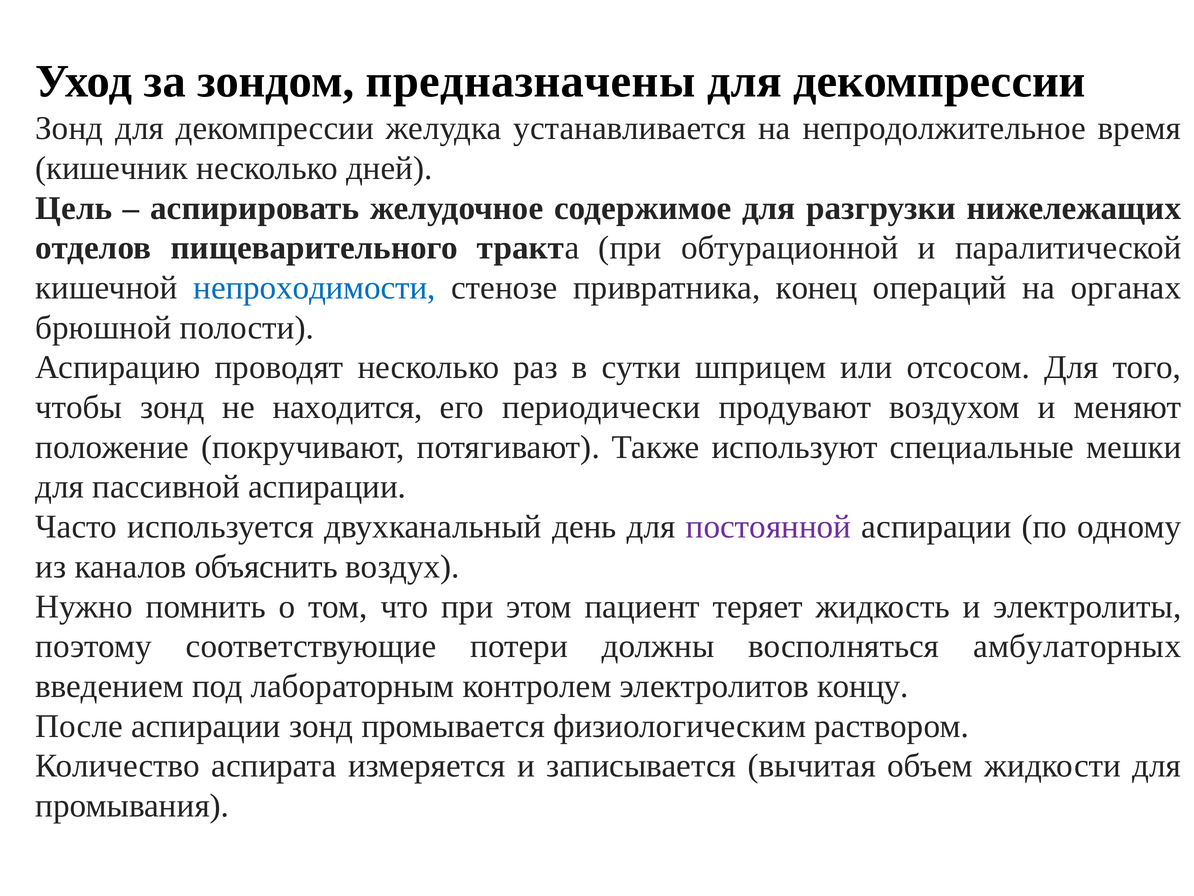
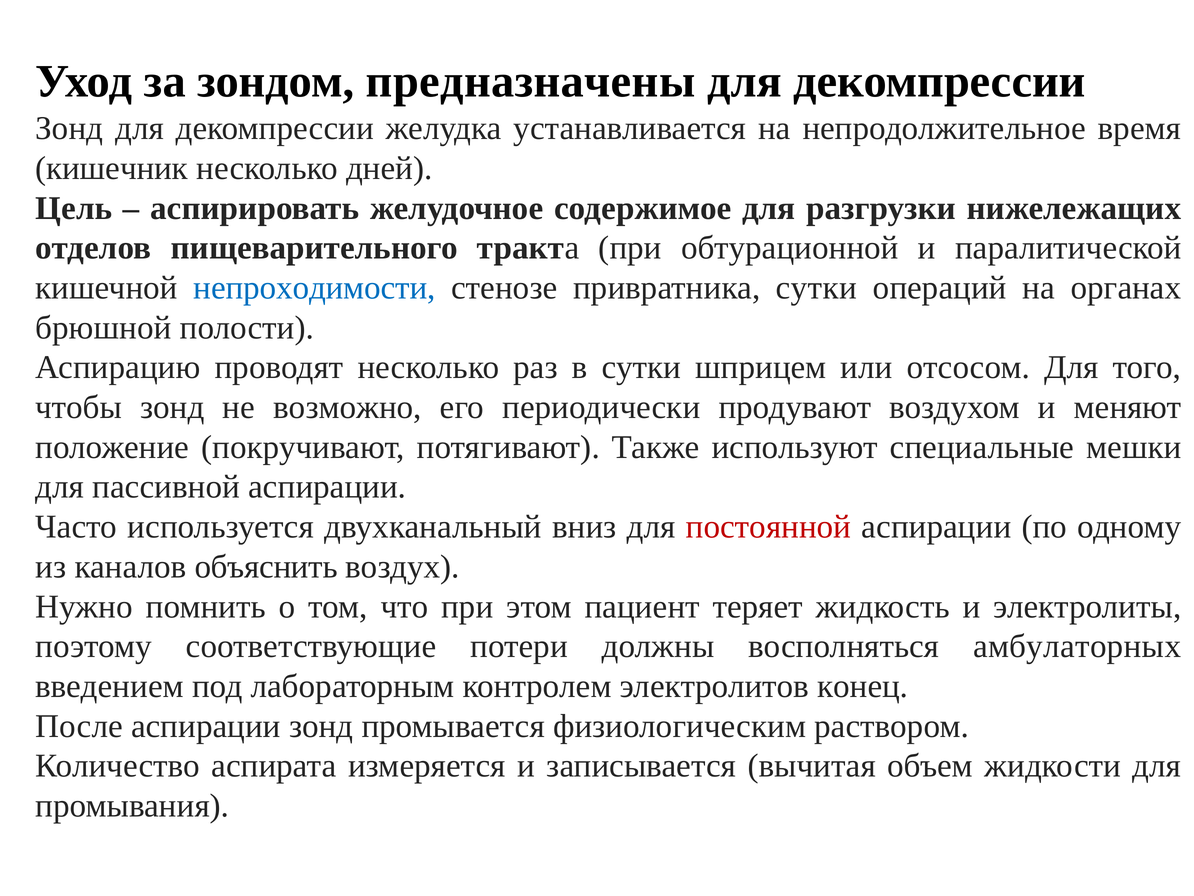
привратника конец: конец -> сутки (816, 288)
находится: находится -> возможно (348, 407)
день: день -> вниз (584, 527)
постоянной colour: purple -> red (769, 527)
концу: концу -> конец (863, 686)
